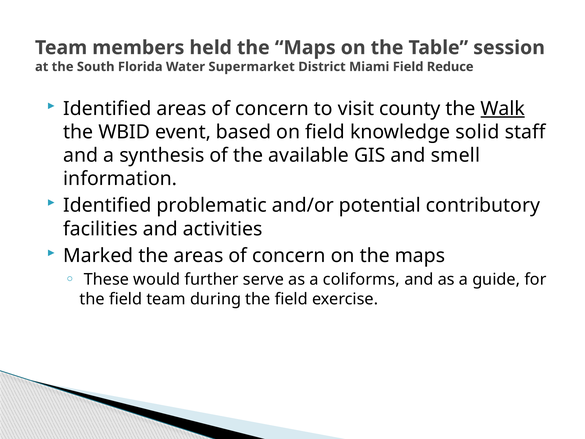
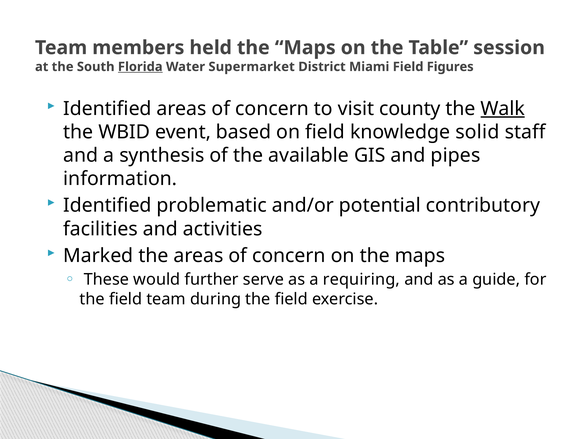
Florida underline: none -> present (140, 67)
Reduce: Reduce -> Figures (450, 67)
smell: smell -> pipes (456, 155)
coliforms: coliforms -> requiring (361, 279)
